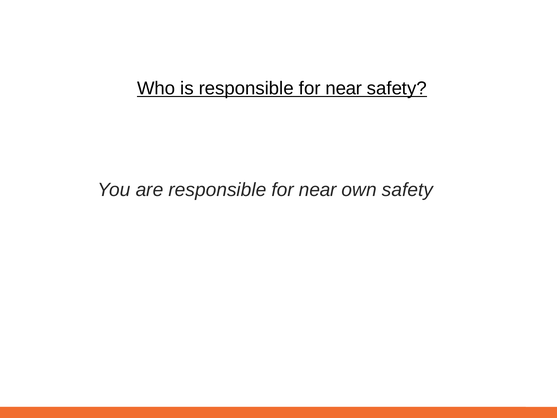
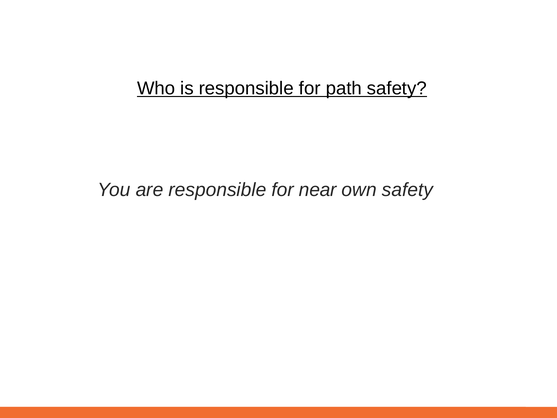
is responsible for near: near -> path (344, 88)
